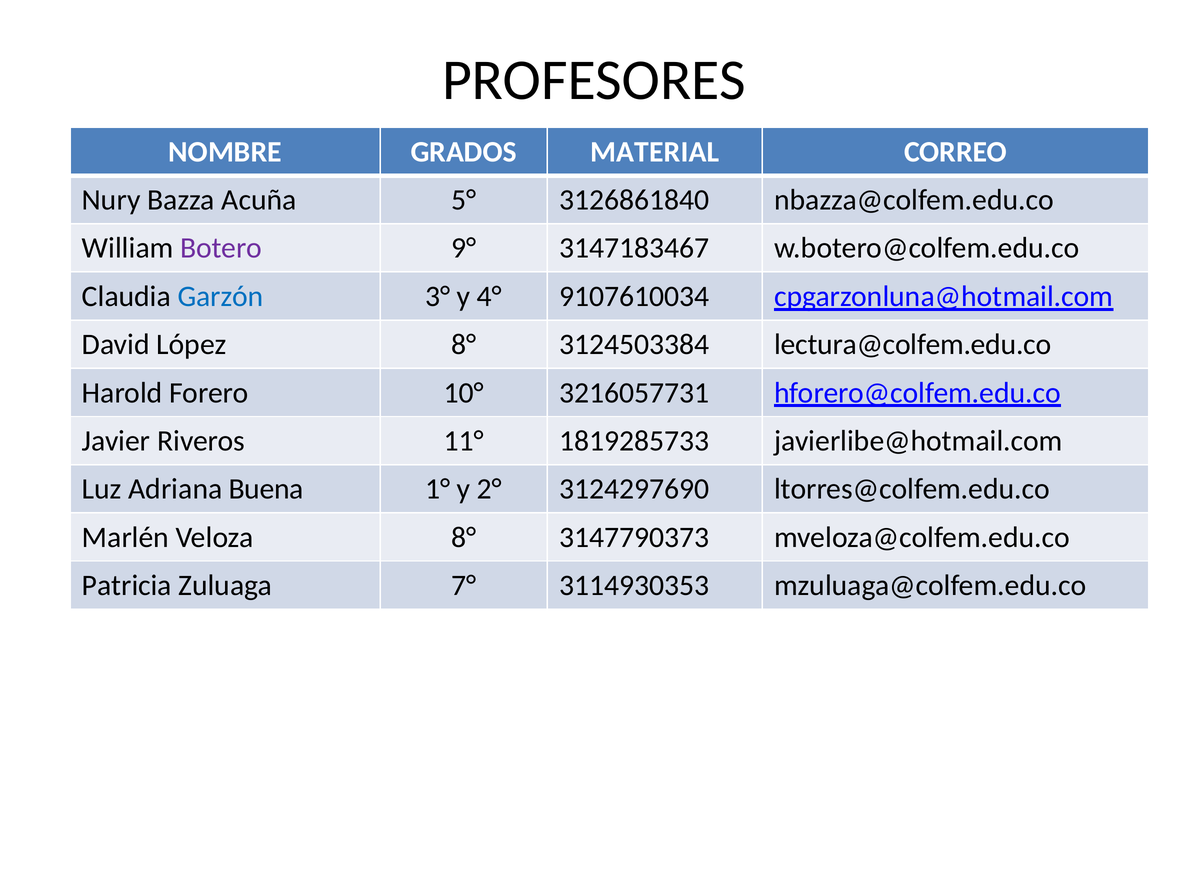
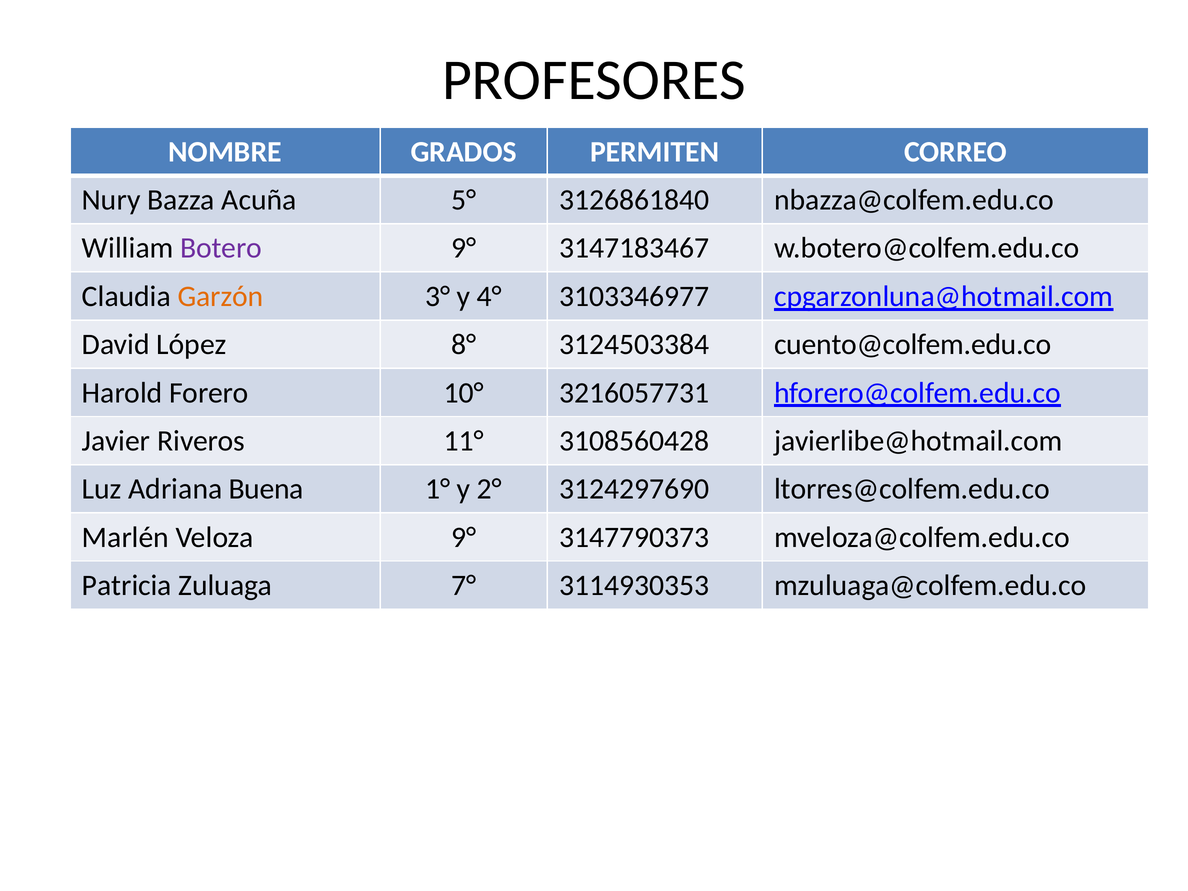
MATERIAL: MATERIAL -> PERMITEN (655, 152)
Garzón colour: blue -> orange (220, 296)
9107610034: 9107610034 -> 3103346977 (634, 296)
lectura@colfem.edu.co: lectura@colfem.edu.co -> cuento@colfem.edu.co (913, 345)
1819285733: 1819285733 -> 3108560428 (634, 441)
Veloza 8°: 8° -> 9° (464, 537)
